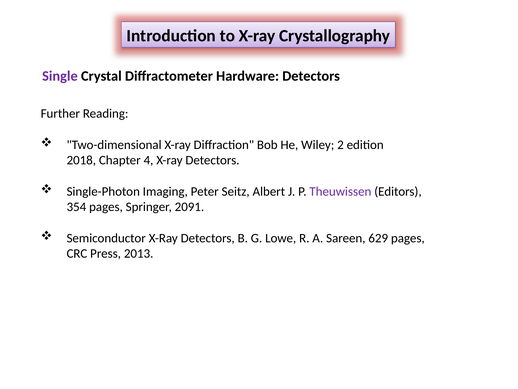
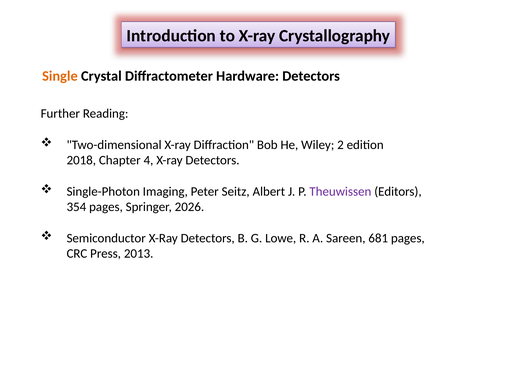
Single colour: purple -> orange (60, 76)
2091: 2091 -> 2026 (189, 207)
629: 629 -> 681 (378, 238)
